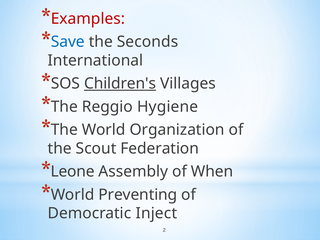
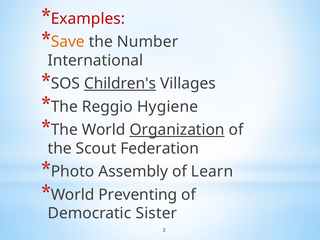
Save colour: blue -> orange (68, 42)
Seconds: Seconds -> Number (148, 42)
Organization underline: none -> present (177, 130)
Leone: Leone -> Photo (73, 172)
When: When -> Learn (212, 172)
Inject: Inject -> Sister (156, 213)
